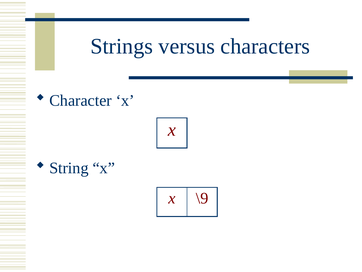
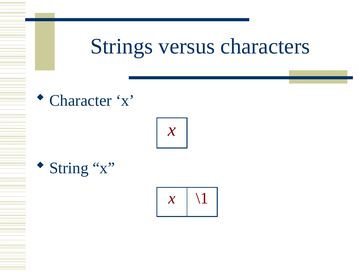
\9: \9 -> \1 (202, 198)
